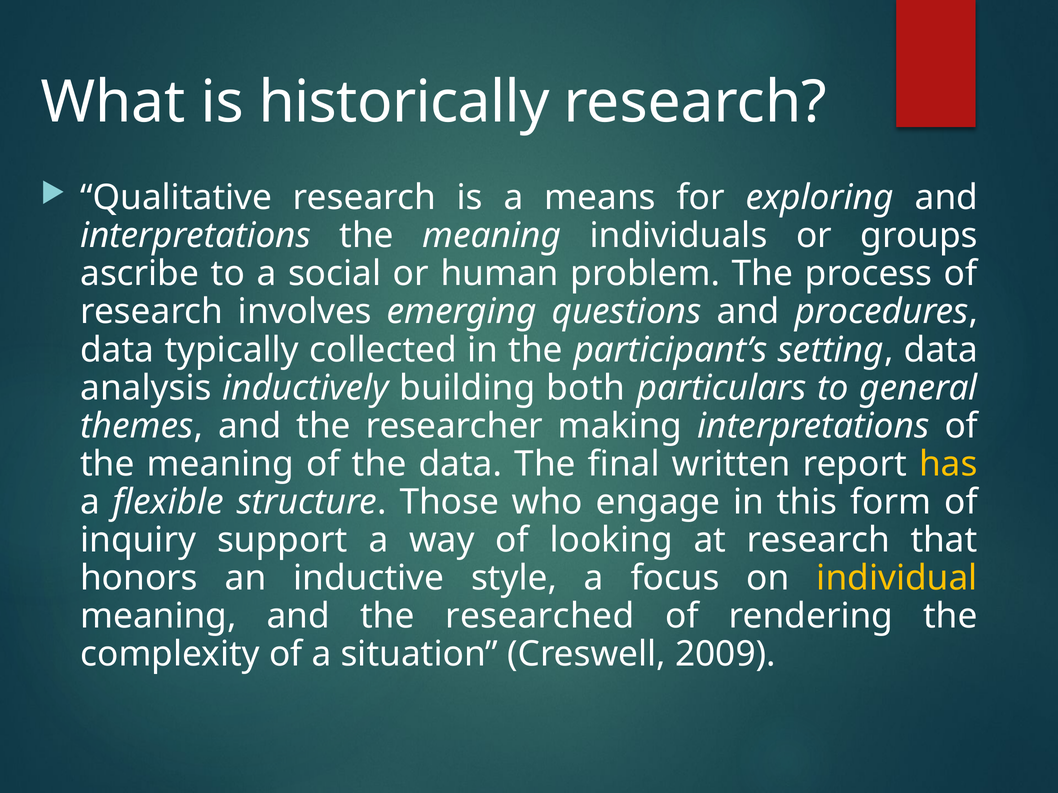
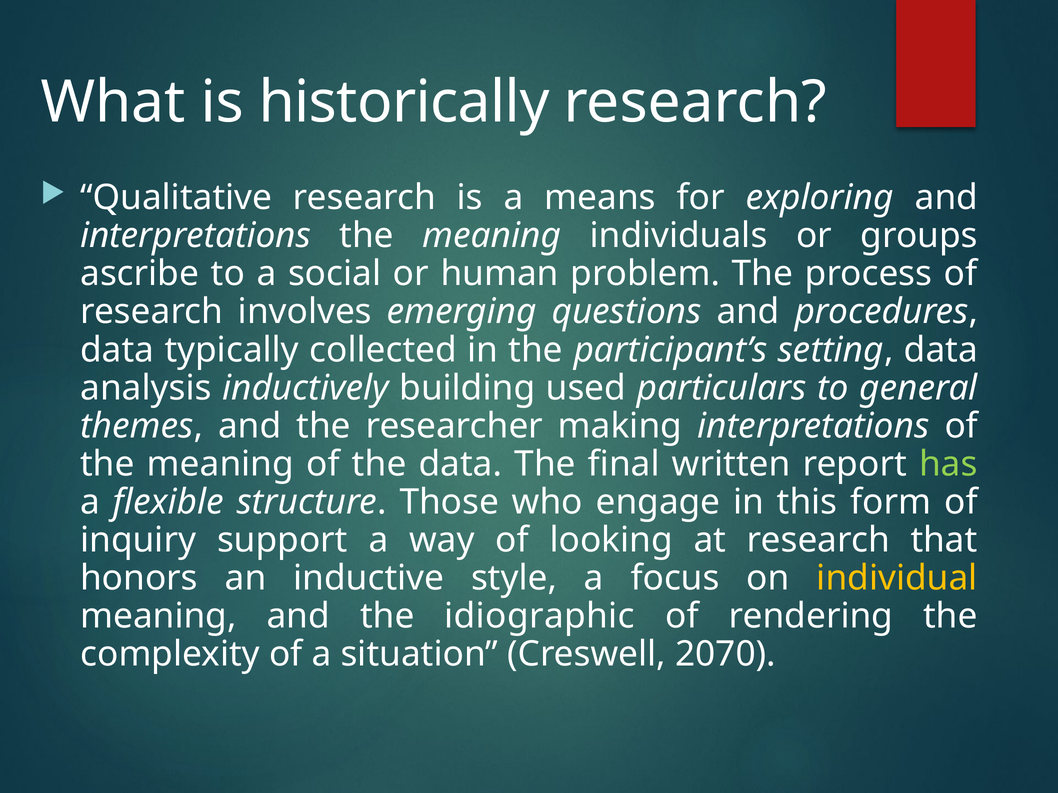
both: both -> used (586, 388)
has colour: yellow -> light green (948, 464)
researched: researched -> idiographic (540, 617)
2009: 2009 -> 2070 (725, 655)
